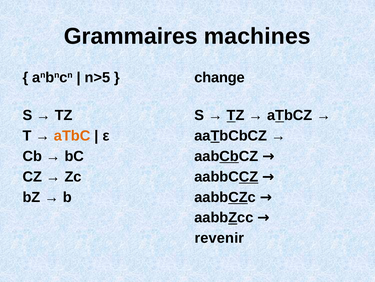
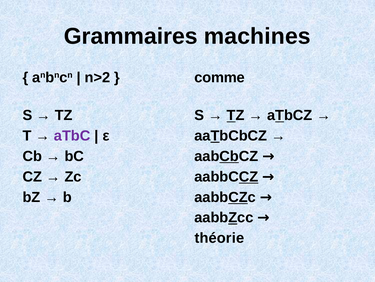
n>5: n>5 -> n>2 (97, 77)
change: change -> comme (220, 77)
aTbC colour: orange -> purple (72, 135)
revenir: revenir -> théorie (219, 237)
